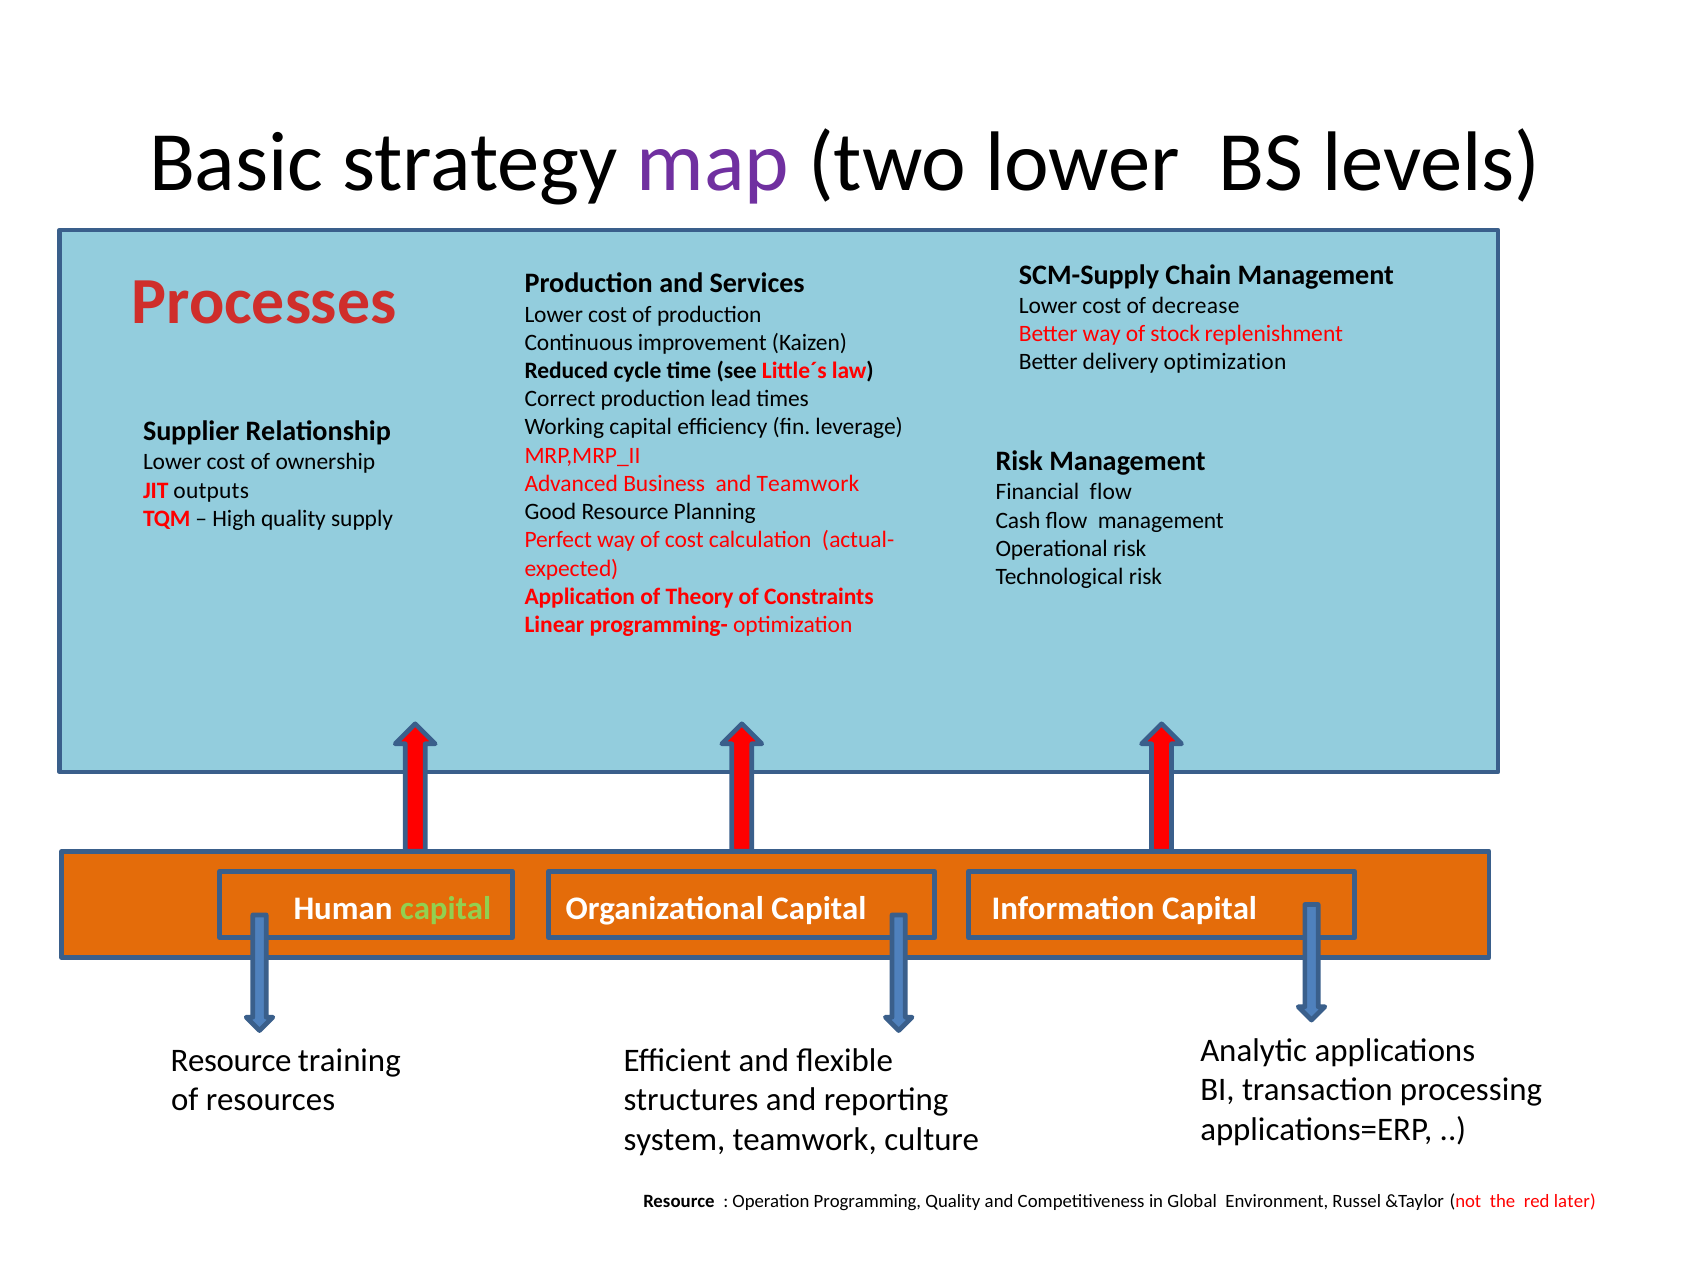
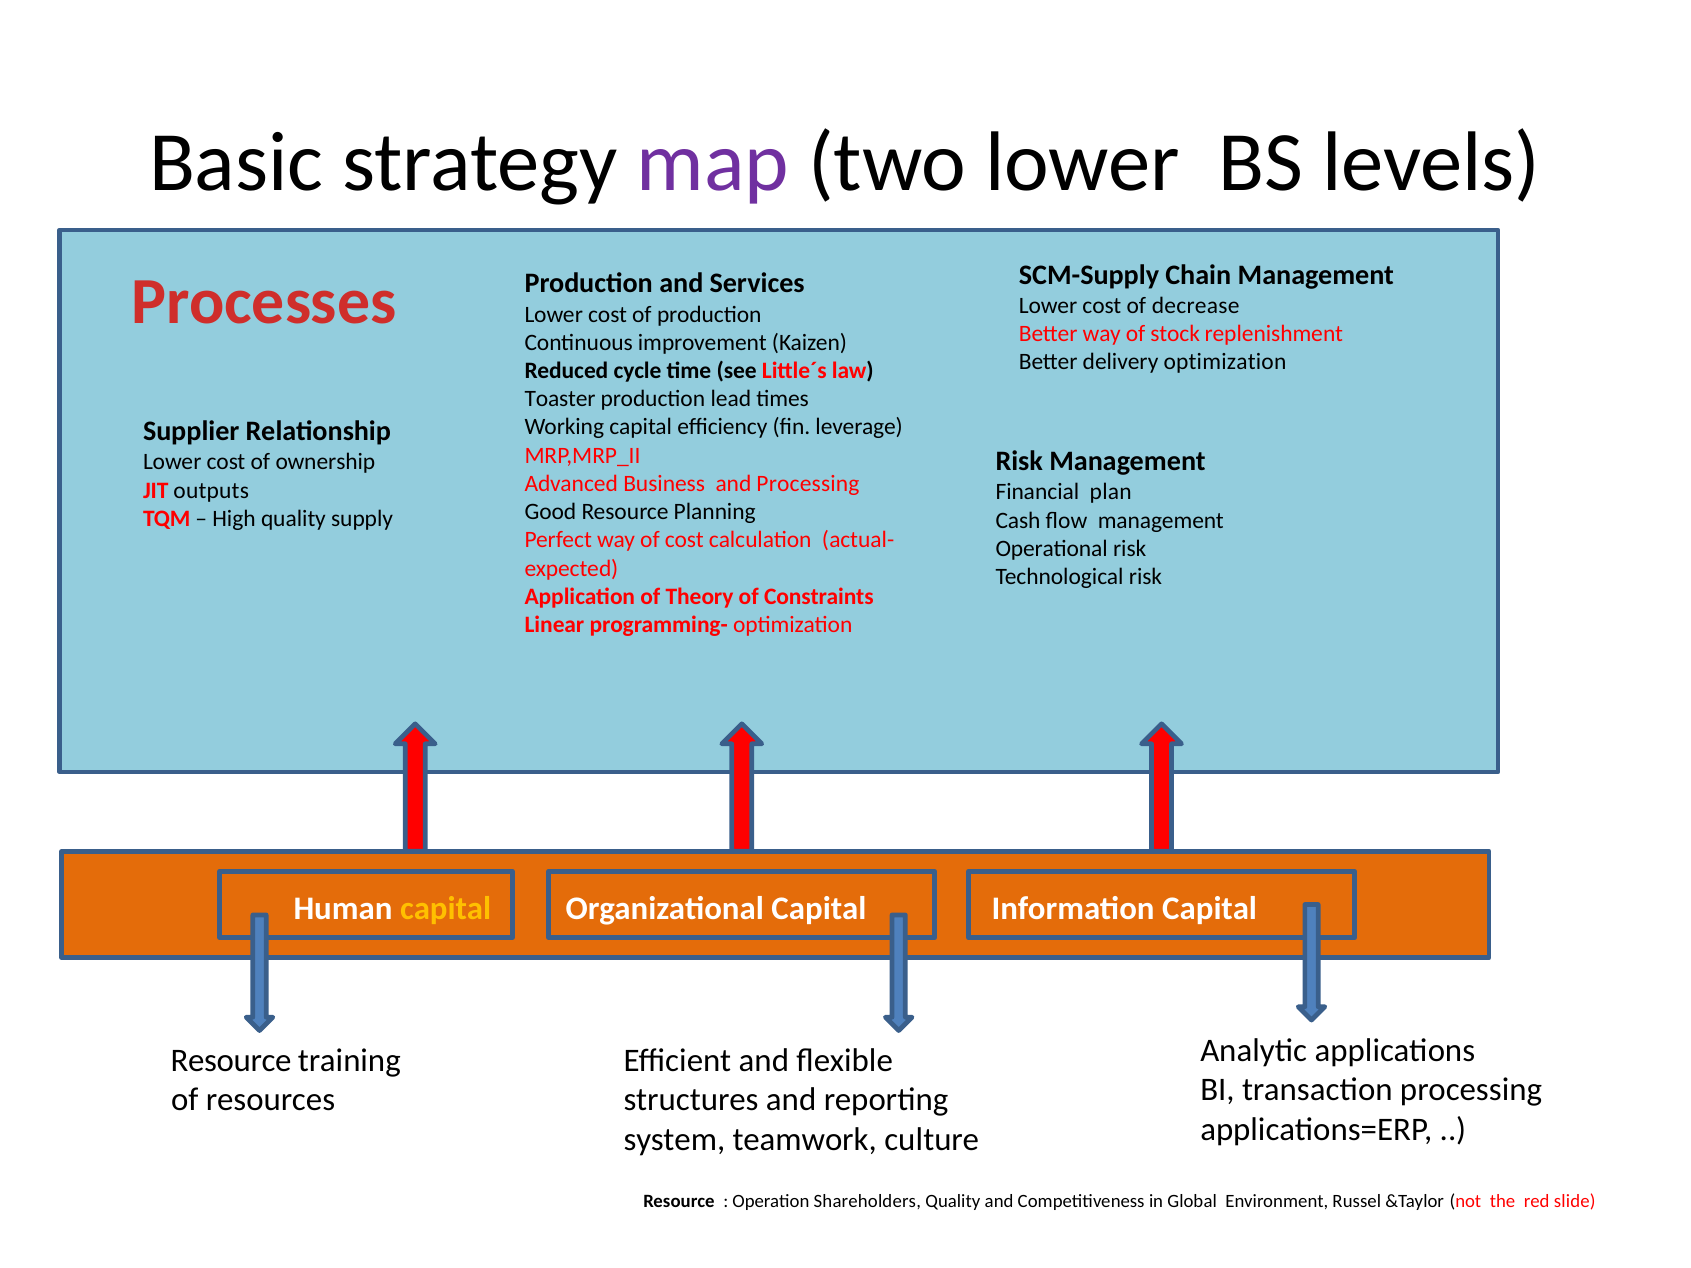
Correct: Correct -> Toaster (560, 399)
and Teamwork: Teamwork -> Processing (808, 484)
Financial flow: flow -> plan (1111, 492)
capital colour: light green -> yellow (446, 909)
Programming: Programming -> Shareholders (867, 1201)
later: later -> slide (1575, 1201)
